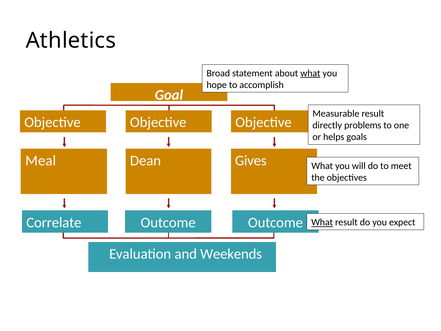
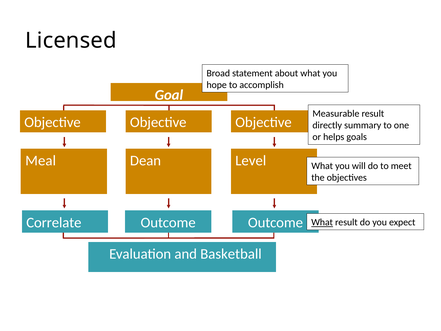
Athletics: Athletics -> Licensed (71, 40)
what underline: present -> none (310, 73)
problems: problems -> summary (363, 125)
Gives: Gives -> Level (251, 161)
Weekends: Weekends -> Basketball (231, 254)
